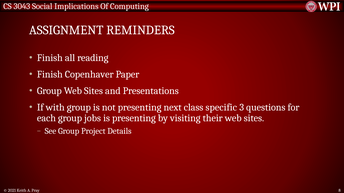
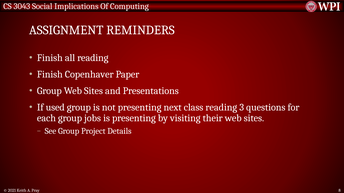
with: with -> used (55, 108)
class specific: specific -> reading (221, 108)
